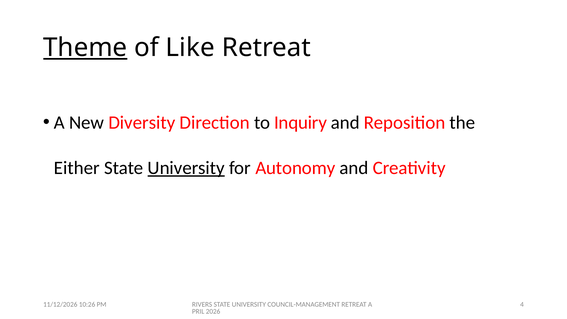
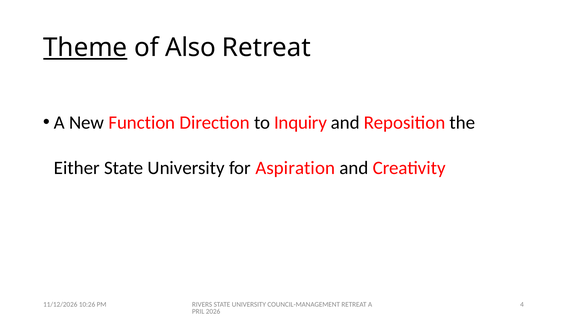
Like: Like -> Also (190, 48)
Diversity: Diversity -> Function (142, 122)
University underline: present -> none (186, 168)
Autonomy: Autonomy -> Aspiration (295, 168)
